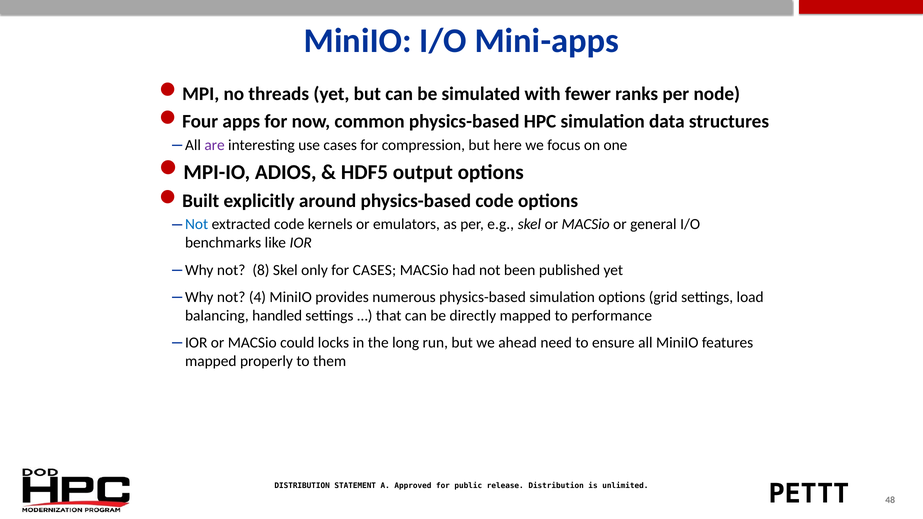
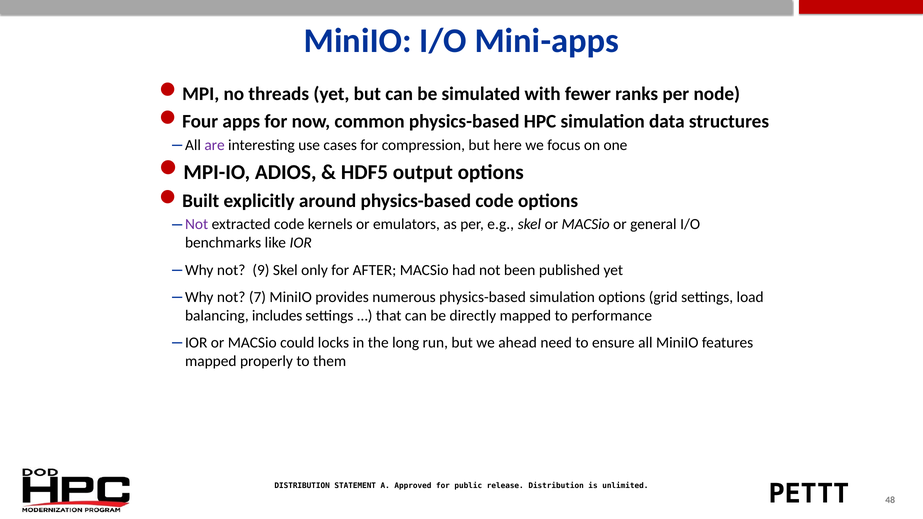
Not colour: blue -> purple (197, 224)
8: 8 -> 9 (261, 270)
for CASES: CASES -> AFTER (374, 270)
4: 4 -> 7 (257, 297)
handled: handled -> includes (277, 316)
